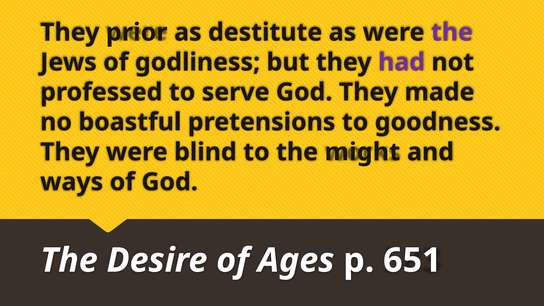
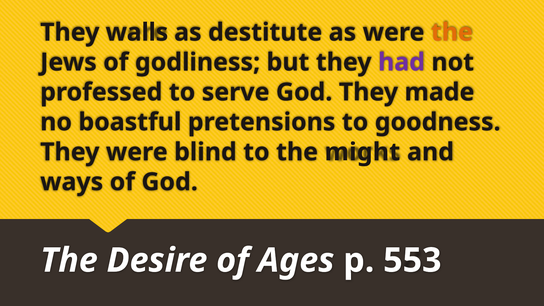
prior: prior -> walls (137, 32)
the colour: purple -> orange (452, 32)
651: 651 -> 553 (412, 260)
